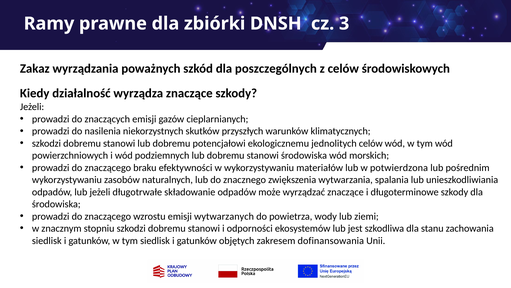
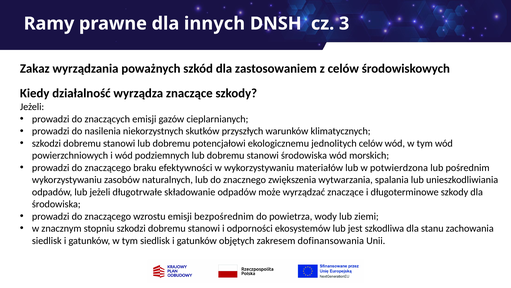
zbiórki: zbiórki -> innych (214, 24)
poszczególnych: poszczególnych -> zastosowaniem (276, 69)
wytwarzanych: wytwarzanych -> bezpośrednim (224, 216)
